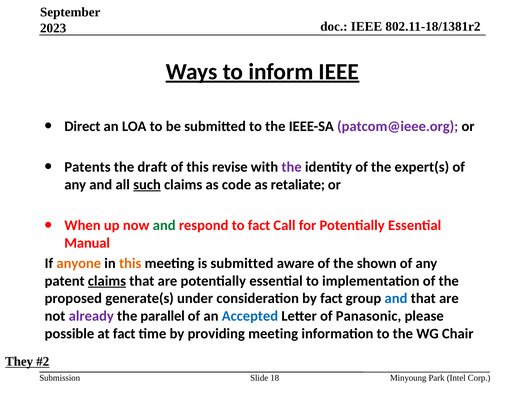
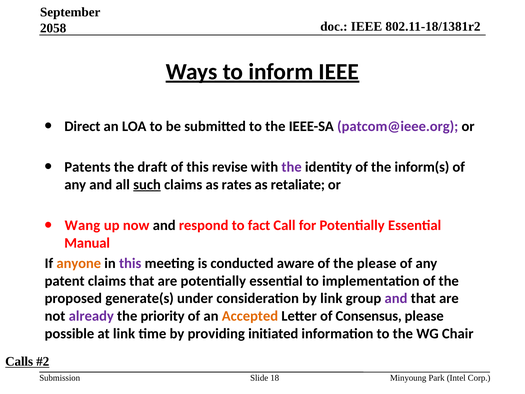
2023: 2023 -> 2058 (53, 28)
expert(s: expert(s -> inform(s (422, 167)
code: code -> rates (237, 185)
When: When -> Wang (82, 225)
and colour: green -> black (164, 225)
this colour: orange -> purple (130, 263)
is submitted: submitted -> conducted (242, 263)
the shown: shown -> please (377, 263)
claims underline: present -> none (107, 281)
by fact: fact -> link (331, 298)
and colour: blue -> purple (396, 298)
parallel: parallel -> priority (163, 316)
Accepted colour: blue -> orange (250, 316)
Panasonic: Panasonic -> Consensus (369, 316)
at fact: fact -> link (124, 333)
providing meeting: meeting -> initiated (273, 333)
They: They -> Calls (19, 361)
